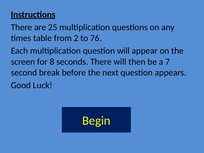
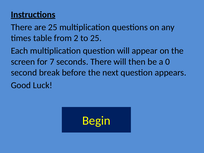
to 76: 76 -> 25 (96, 38)
8: 8 -> 7 (52, 62)
7: 7 -> 0 (168, 62)
